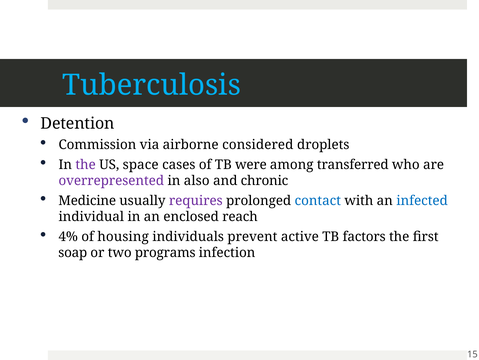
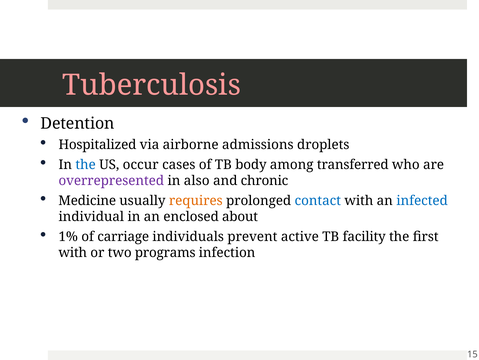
Tuberculosis colour: light blue -> pink (152, 85)
Commission: Commission -> Hospitalized (97, 145)
considered: considered -> admissions (258, 145)
the colour: purple -> blue (86, 165)
space: space -> occur (141, 165)
were: were -> body (251, 165)
requires colour: purple -> orange (196, 200)
reach: reach -> about (240, 216)
4%: 4% -> 1% (68, 236)
housing: housing -> carriage (123, 236)
factors: factors -> facility (364, 236)
soap: soap -> with (73, 252)
